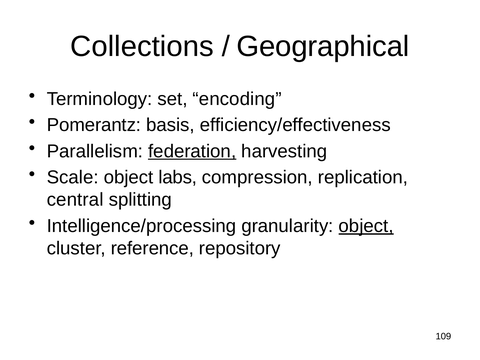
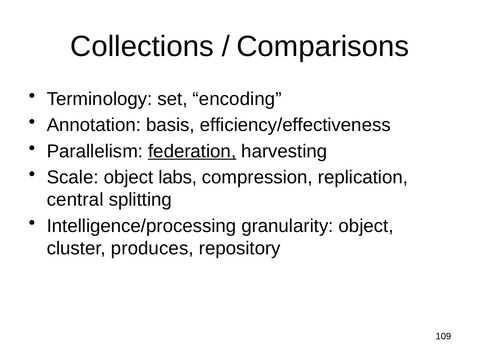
Geographical: Geographical -> Comparisons (323, 46)
Pomerantz: Pomerantz -> Annotation (94, 125)
object underline: present -> none (366, 226)
reference: reference -> produces (152, 248)
